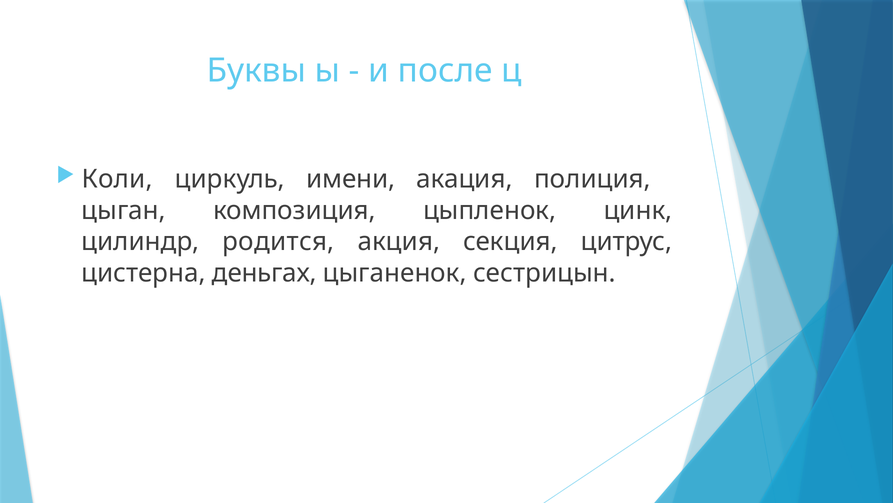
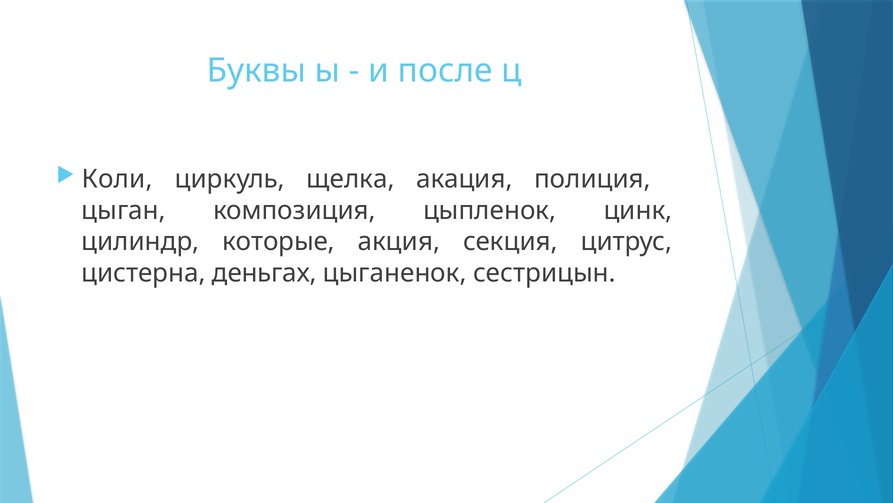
имени: имени -> щелка (351, 179)
родится: родится -> которые (279, 241)
